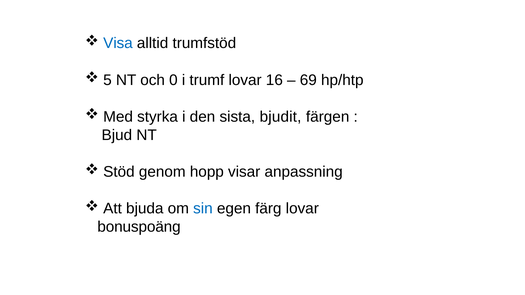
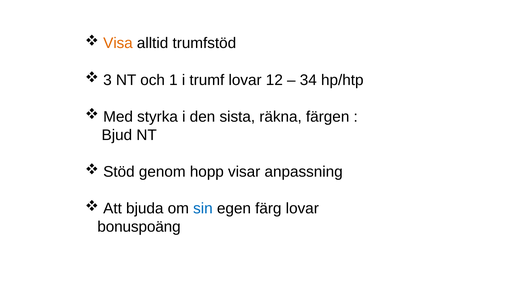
Visa colour: blue -> orange (118, 43)
5: 5 -> 3 (107, 80)
0: 0 -> 1 (173, 80)
16: 16 -> 12 (274, 80)
69: 69 -> 34 (308, 80)
bjudit: bjudit -> räkna (281, 117)
